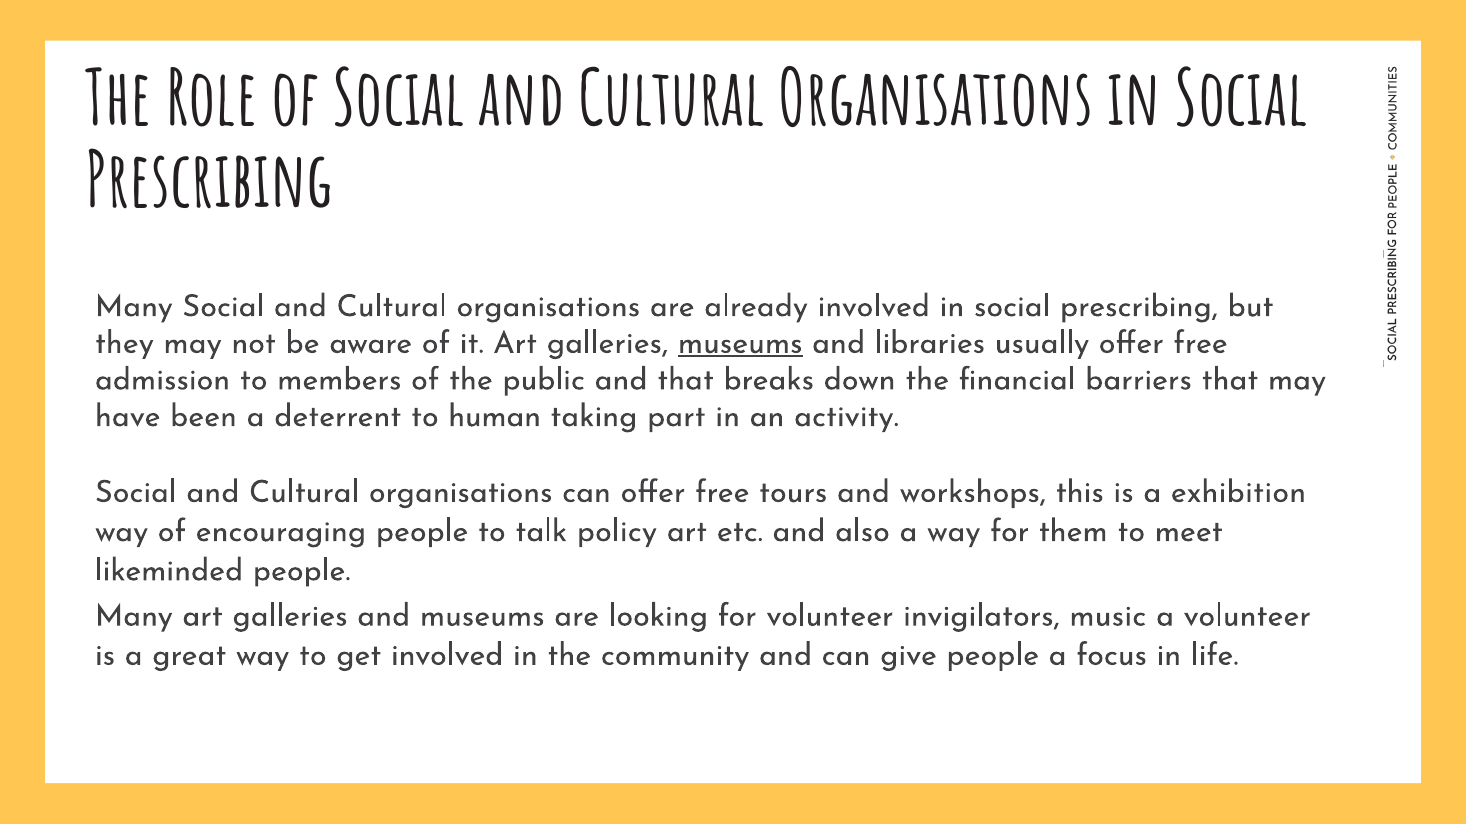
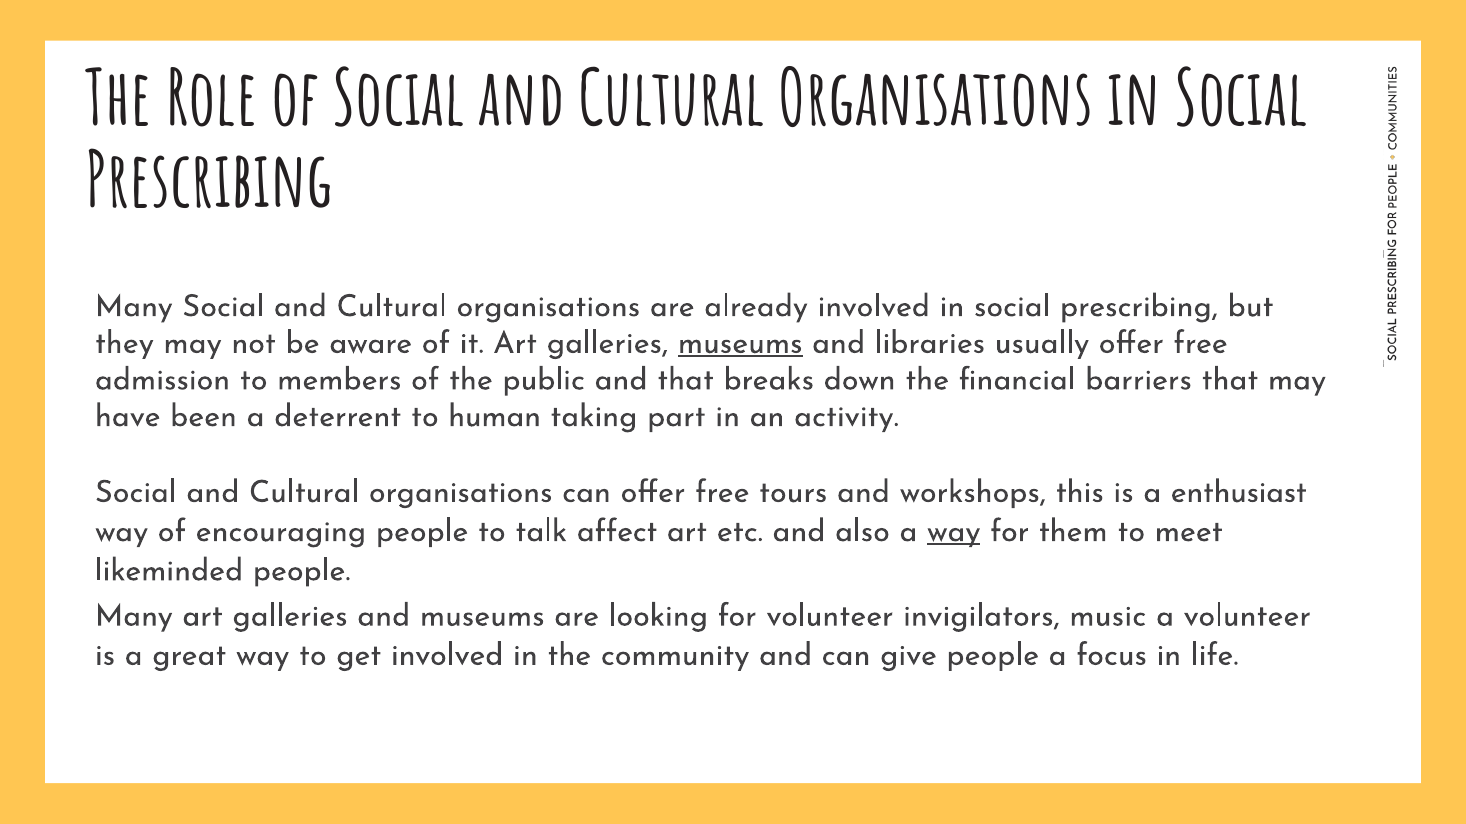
exhibition: exhibition -> enthusiast (1239, 492)
policy: policy -> affect (617, 531)
way underline: none -> present (954, 531)
